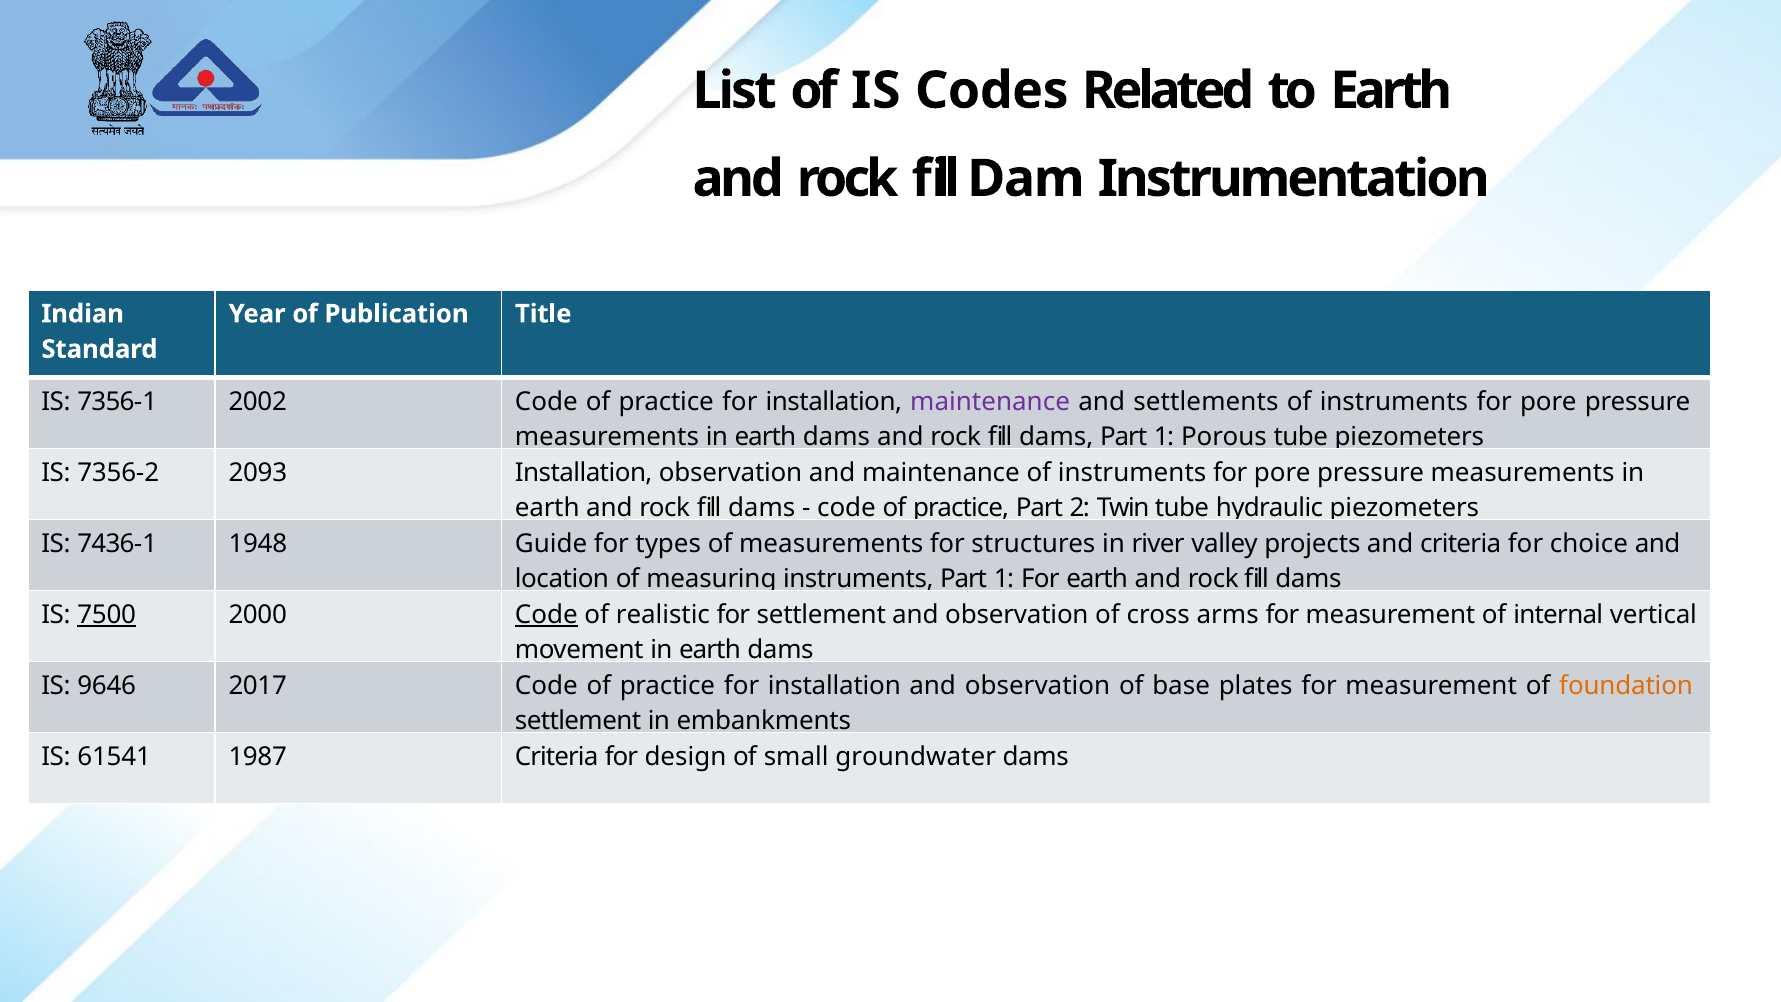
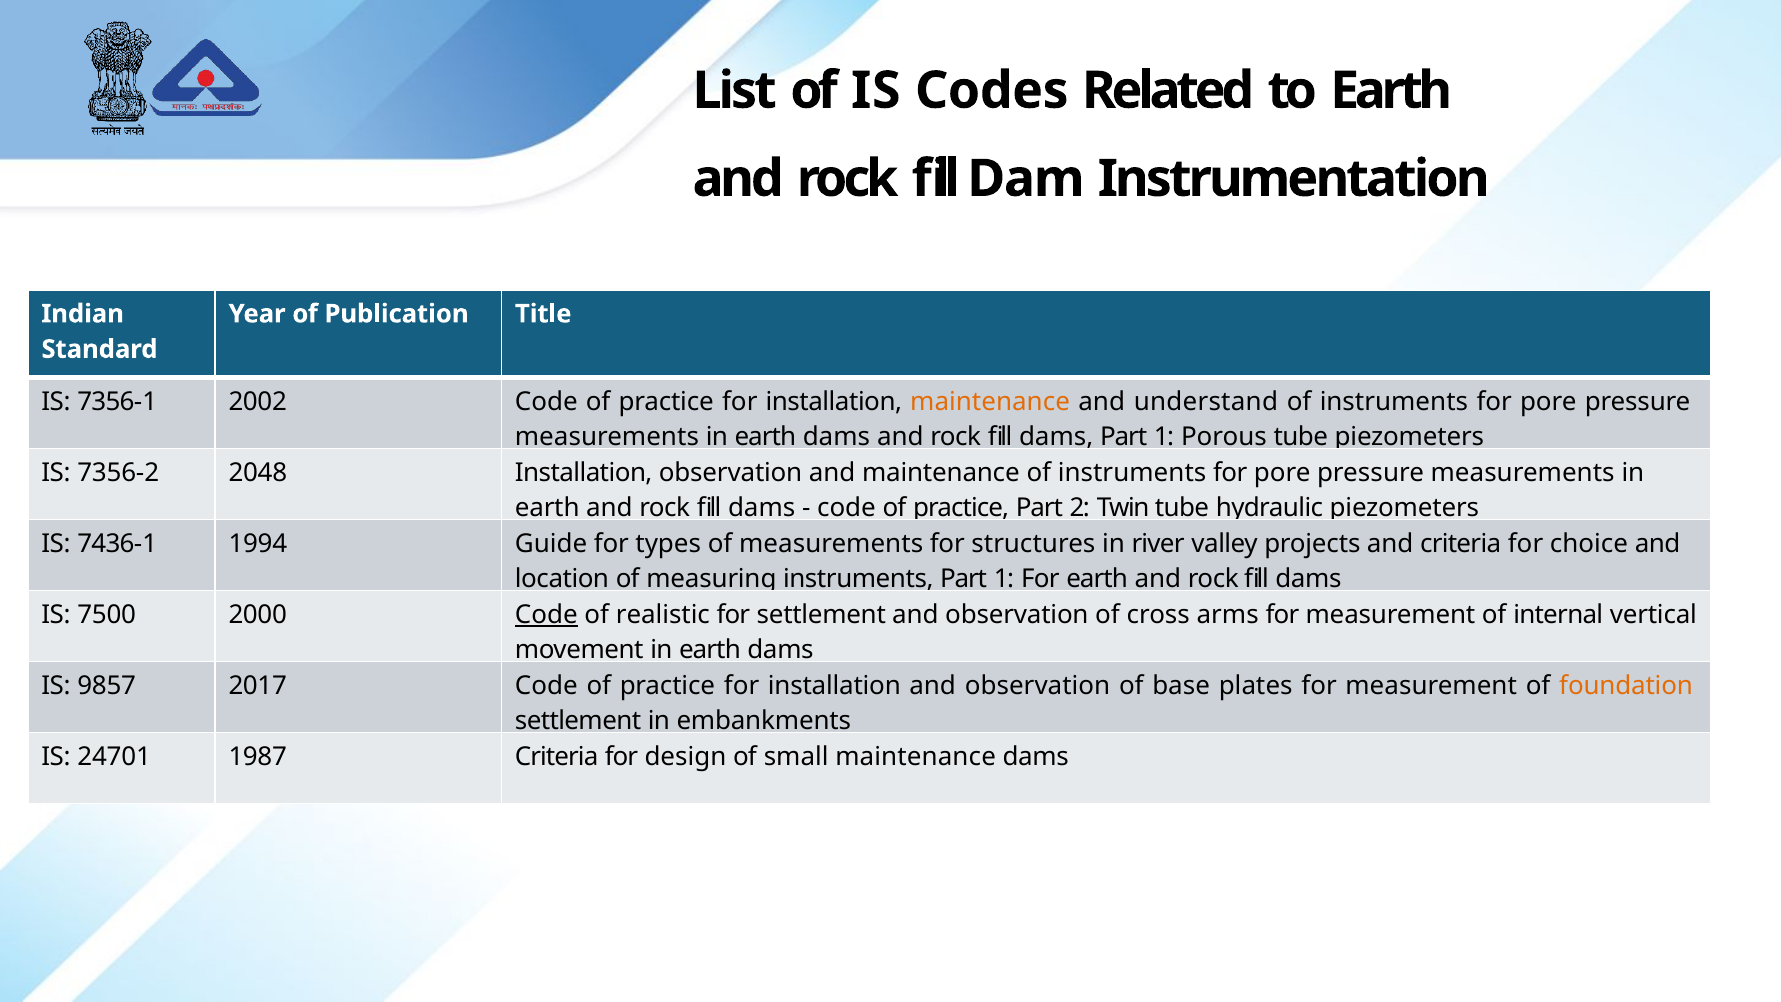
maintenance colour: purple -> orange (990, 401)
settlements: settlements -> understand (1206, 401)
2093: 2093 -> 2048 (258, 472)
1948: 1948 -> 1994 (258, 543)
7500 underline: present -> none (107, 614)
9646: 9646 -> 9857 (107, 685)
61541: 61541 -> 24701 (114, 757)
small groundwater: groundwater -> maintenance (916, 757)
